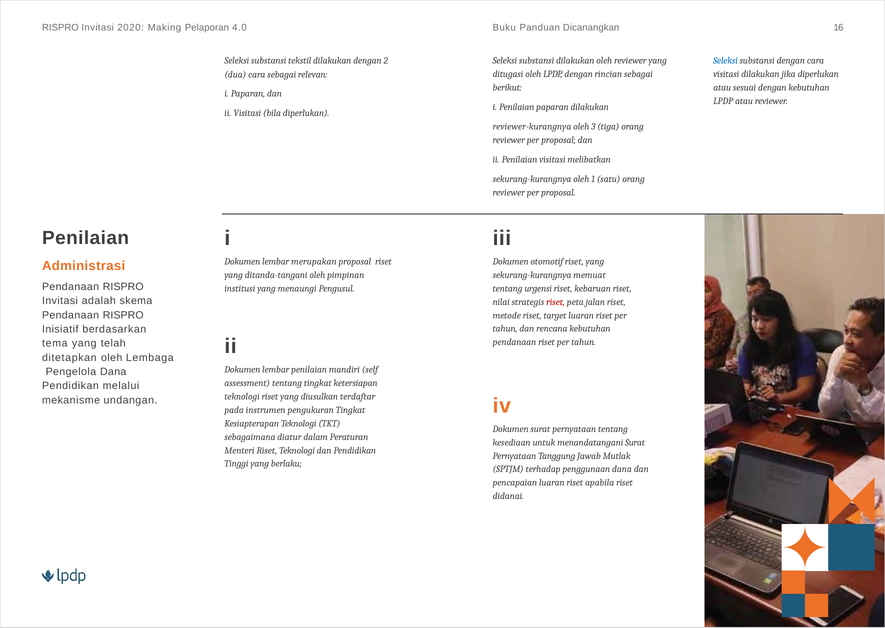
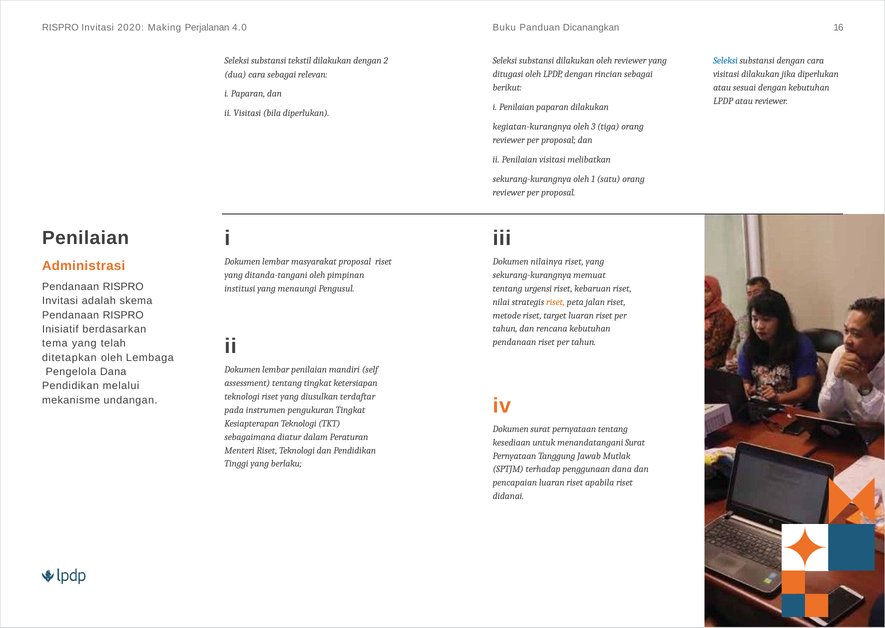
Pelaporan: Pelaporan -> Perjalanan (207, 27)
reviewer-kurangnya: reviewer-kurangnya -> kegiatan-kurangnya (532, 127)
merupakan: merupakan -> masyarakat (314, 262)
otomotif: otomotif -> nilainya (547, 262)
riset colour: red -> orange (556, 302)
